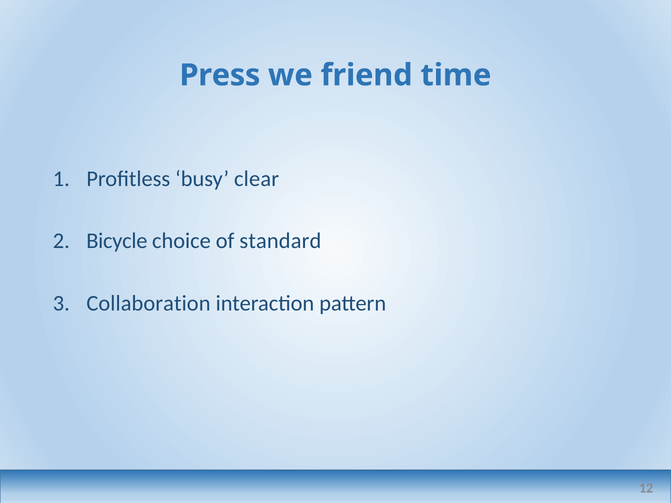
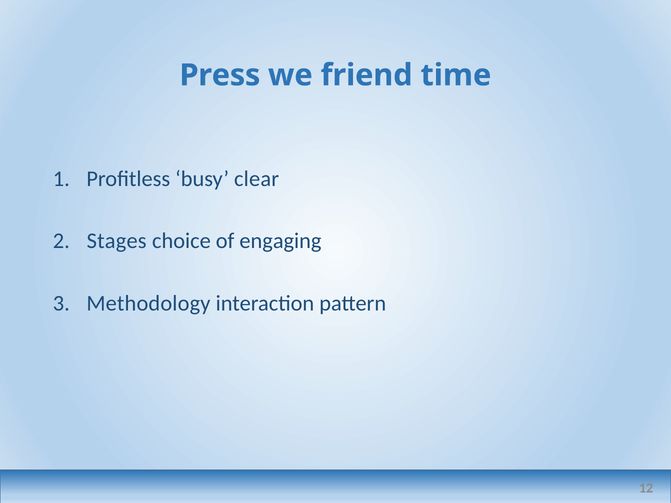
Bicycle: Bicycle -> Stages (117, 241)
standard: standard -> engaging (280, 241)
Collaboration: Collaboration -> Methodology (148, 303)
